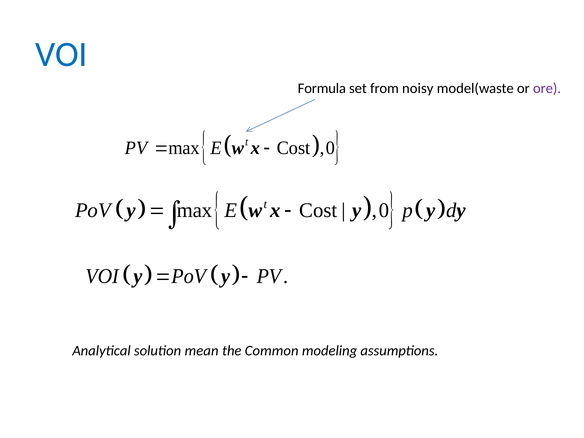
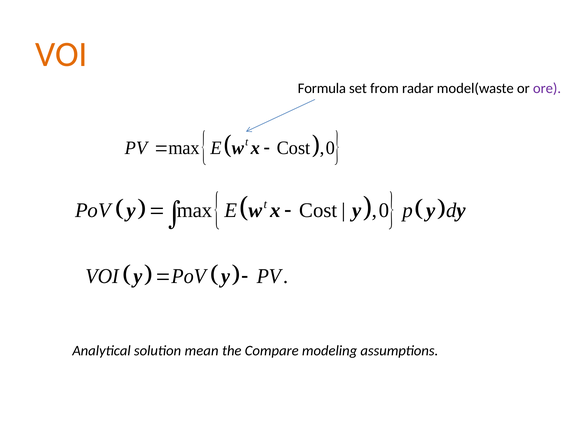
VOI colour: blue -> orange (61, 54)
noisy: noisy -> radar (418, 88)
Common: Common -> Compare (272, 351)
